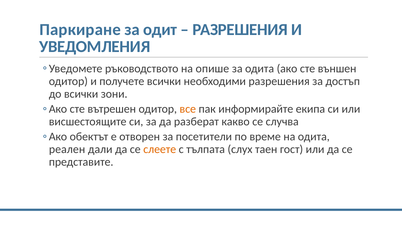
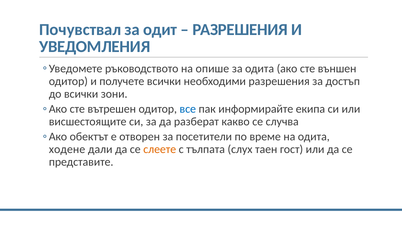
Паркиране: Паркиране -> Почувствал (80, 30)
все colour: orange -> blue (188, 109)
реален: реален -> ходене (67, 149)
